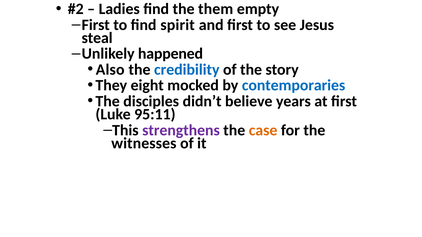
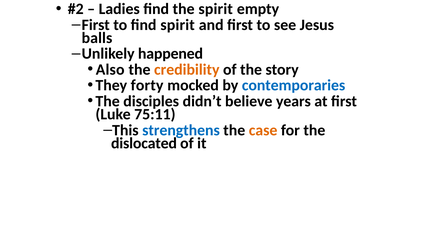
the them: them -> spirit (216, 9)
steal: steal -> balls (97, 38)
credibility colour: blue -> orange (187, 70)
eight: eight -> forty (147, 86)
95:11: 95:11 -> 75:11 (155, 115)
strengthens colour: purple -> blue (181, 130)
witnesses: witnesses -> dislocated (144, 144)
